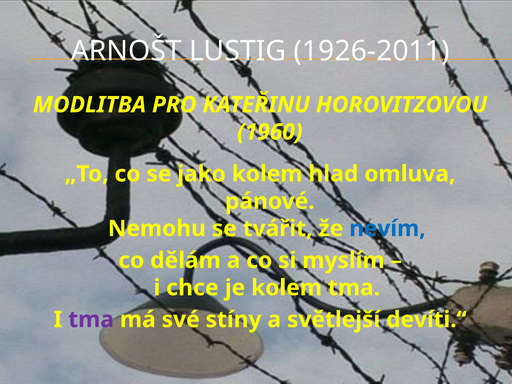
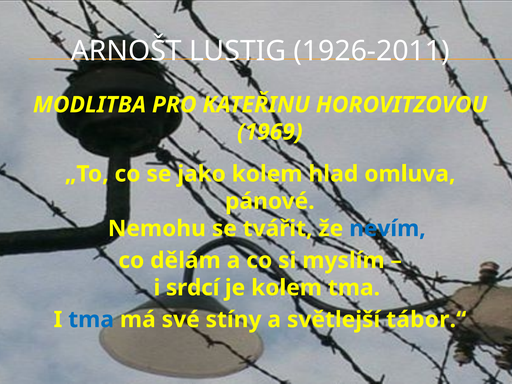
1960: 1960 -> 1969 (270, 132)
chce: chce -> srdcí (193, 288)
tma colour: purple -> blue (91, 320)
devíti.“: devíti.“ -> tábor.“ (426, 320)
